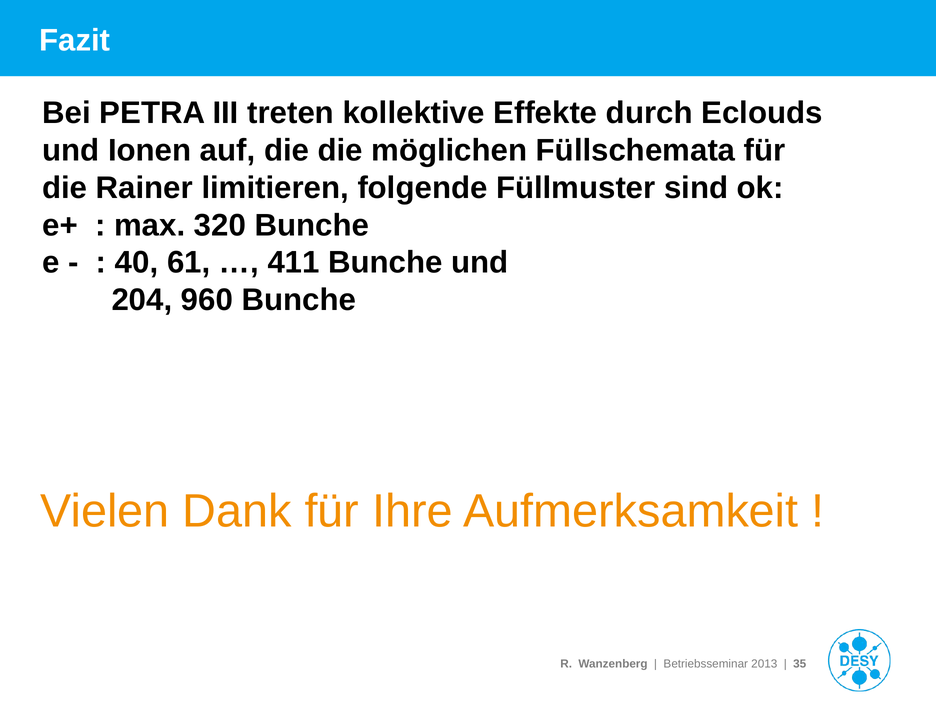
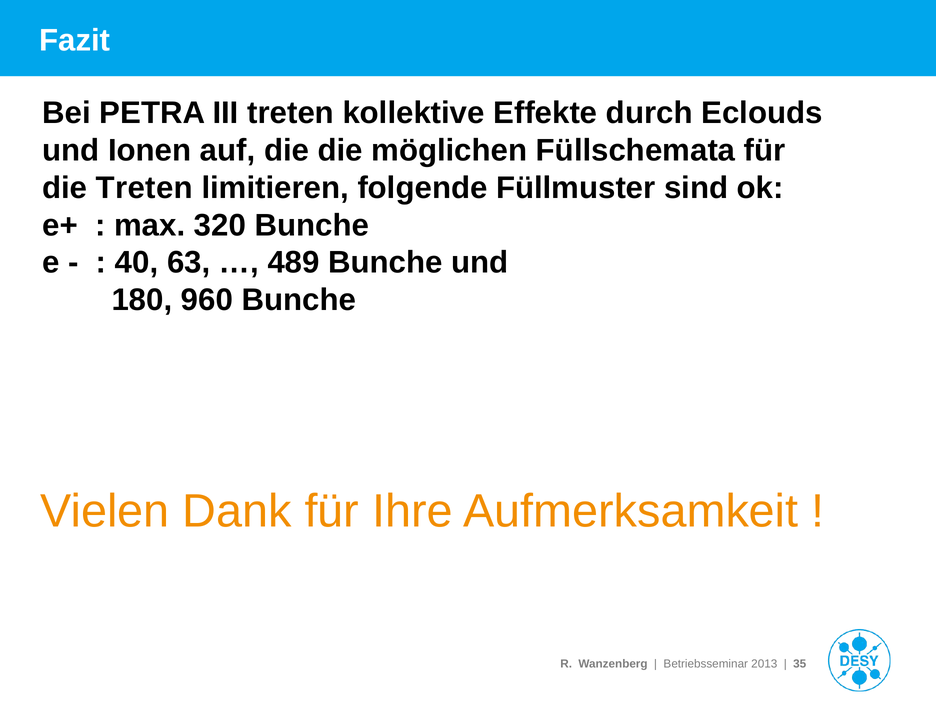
die Rainer: Rainer -> Treten (144, 188)
61: 61 -> 63 (189, 263)
411: 411 -> 489 (294, 263)
204: 204 -> 180 (142, 300)
